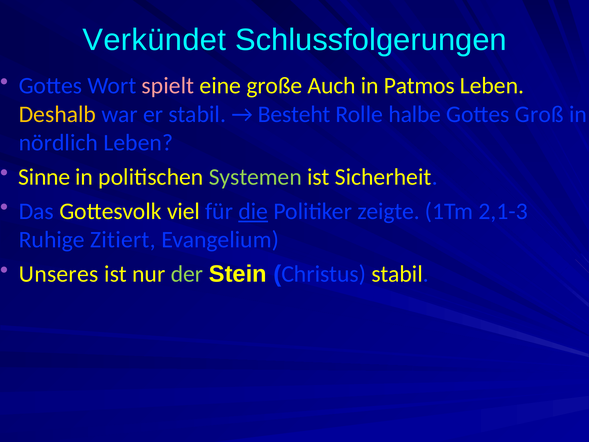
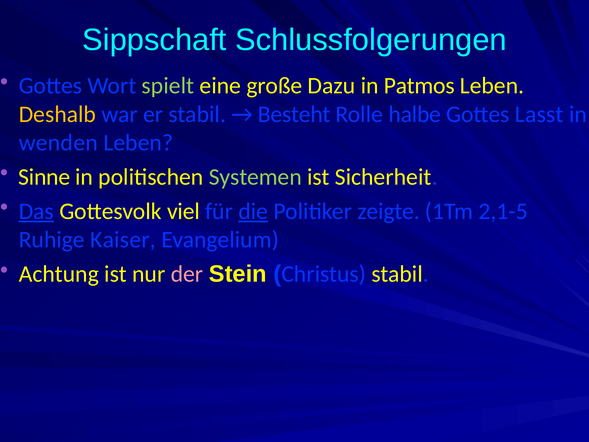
Verkündet: Verkündet -> Sippschaft (154, 40)
spielt colour: pink -> light green (168, 86)
Auch: Auch -> Dazu (332, 86)
Groß: Groß -> Lasst (539, 114)
nördlich: nördlich -> wenden (58, 143)
Das underline: none -> present (36, 211)
2,1-3: 2,1-3 -> 2,1-5 (503, 211)
Zitiert: Zitiert -> Kaiser (123, 240)
Unseres: Unseres -> Achtung (59, 274)
der colour: light green -> pink (187, 274)
